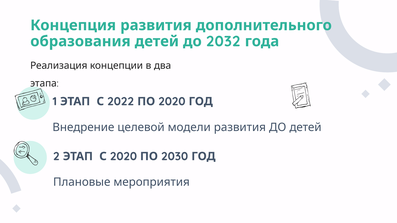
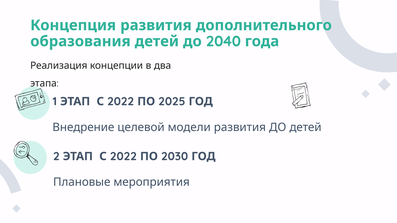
2032: 2032 -> 2040 (223, 41)
2022 2020: 2020 -> 2025 (172, 102)
2 ЭТАП 2020: 2020 -> 2022 (123, 157)
